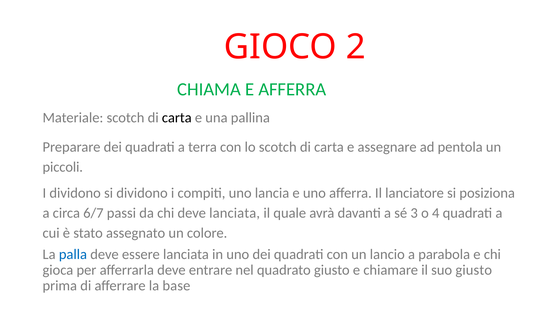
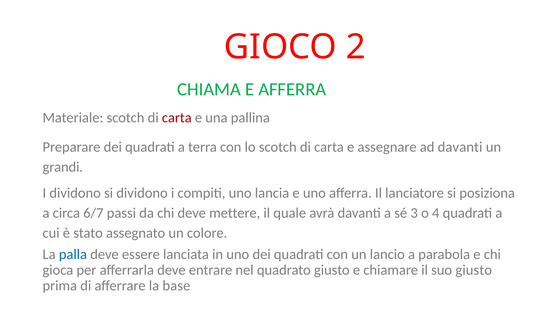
carta colour: black -> red (177, 118)
ad pentola: pentola -> davanti (460, 147)
piccoli: piccoli -> grandi (63, 167)
deve lanciata: lanciata -> mettere (235, 213)
